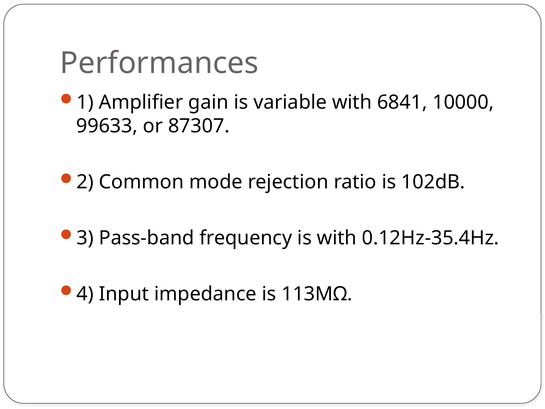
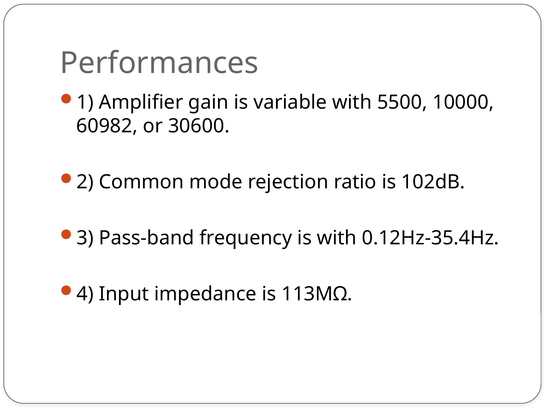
6841: 6841 -> 5500 (402, 102)
99633: 99633 -> 60982 (107, 126)
87307: 87307 -> 30600 (199, 126)
